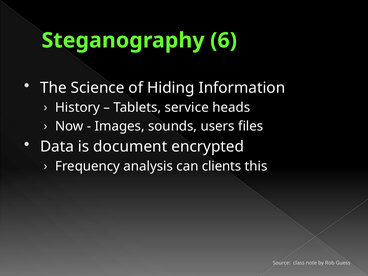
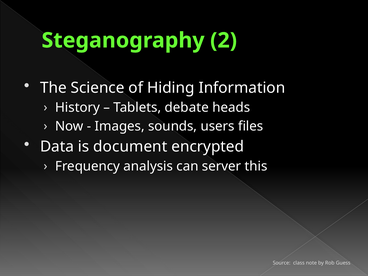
6: 6 -> 2 (224, 40)
service: service -> debate (187, 108)
clients: clients -> server (222, 166)
